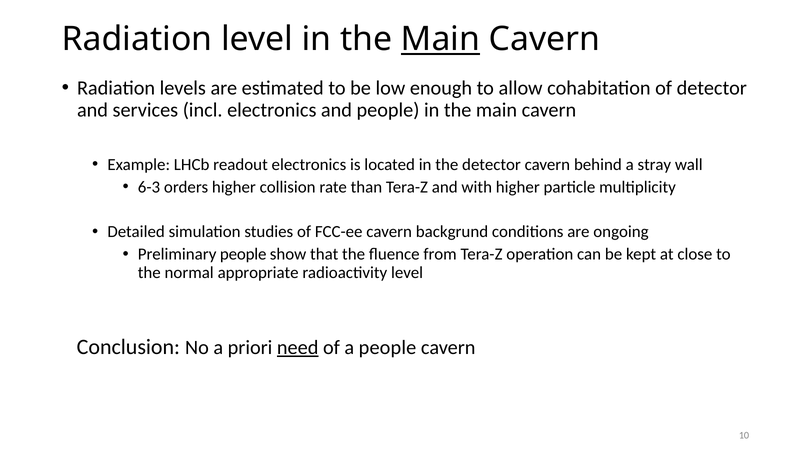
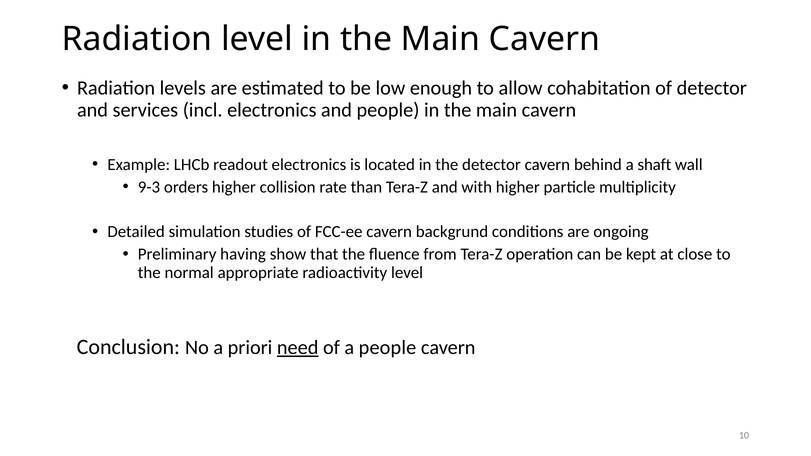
Main underline: present -> none (440, 39)
stray: stray -> shaft (654, 165)
6-3: 6-3 -> 9-3 (149, 187)
Preliminary people: people -> having (243, 254)
